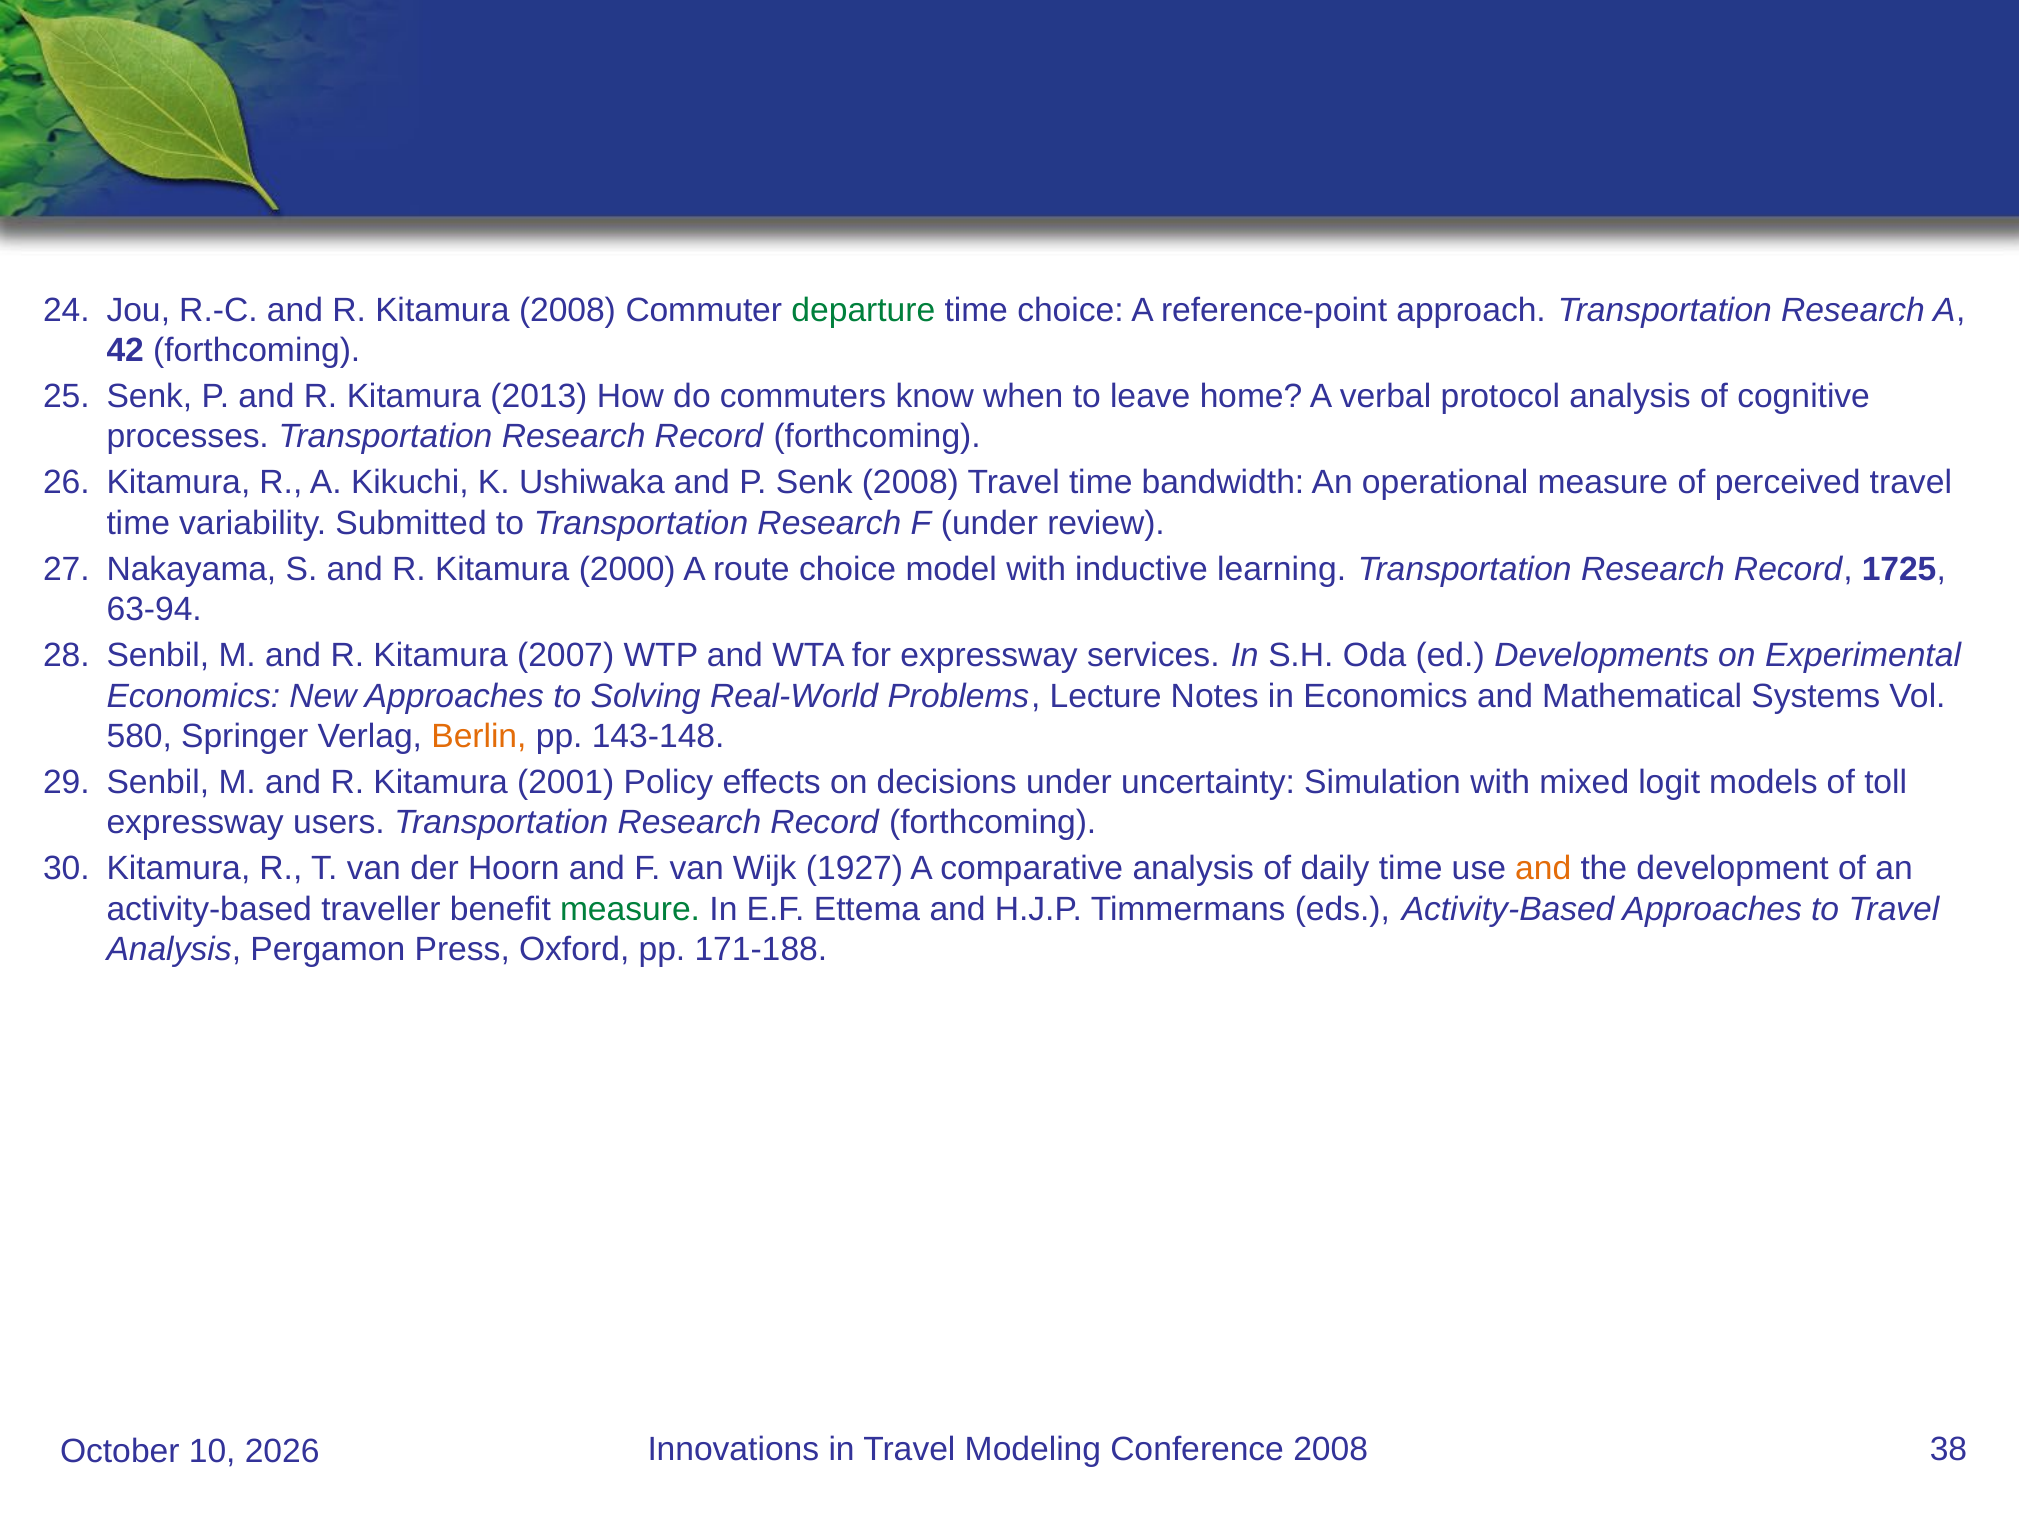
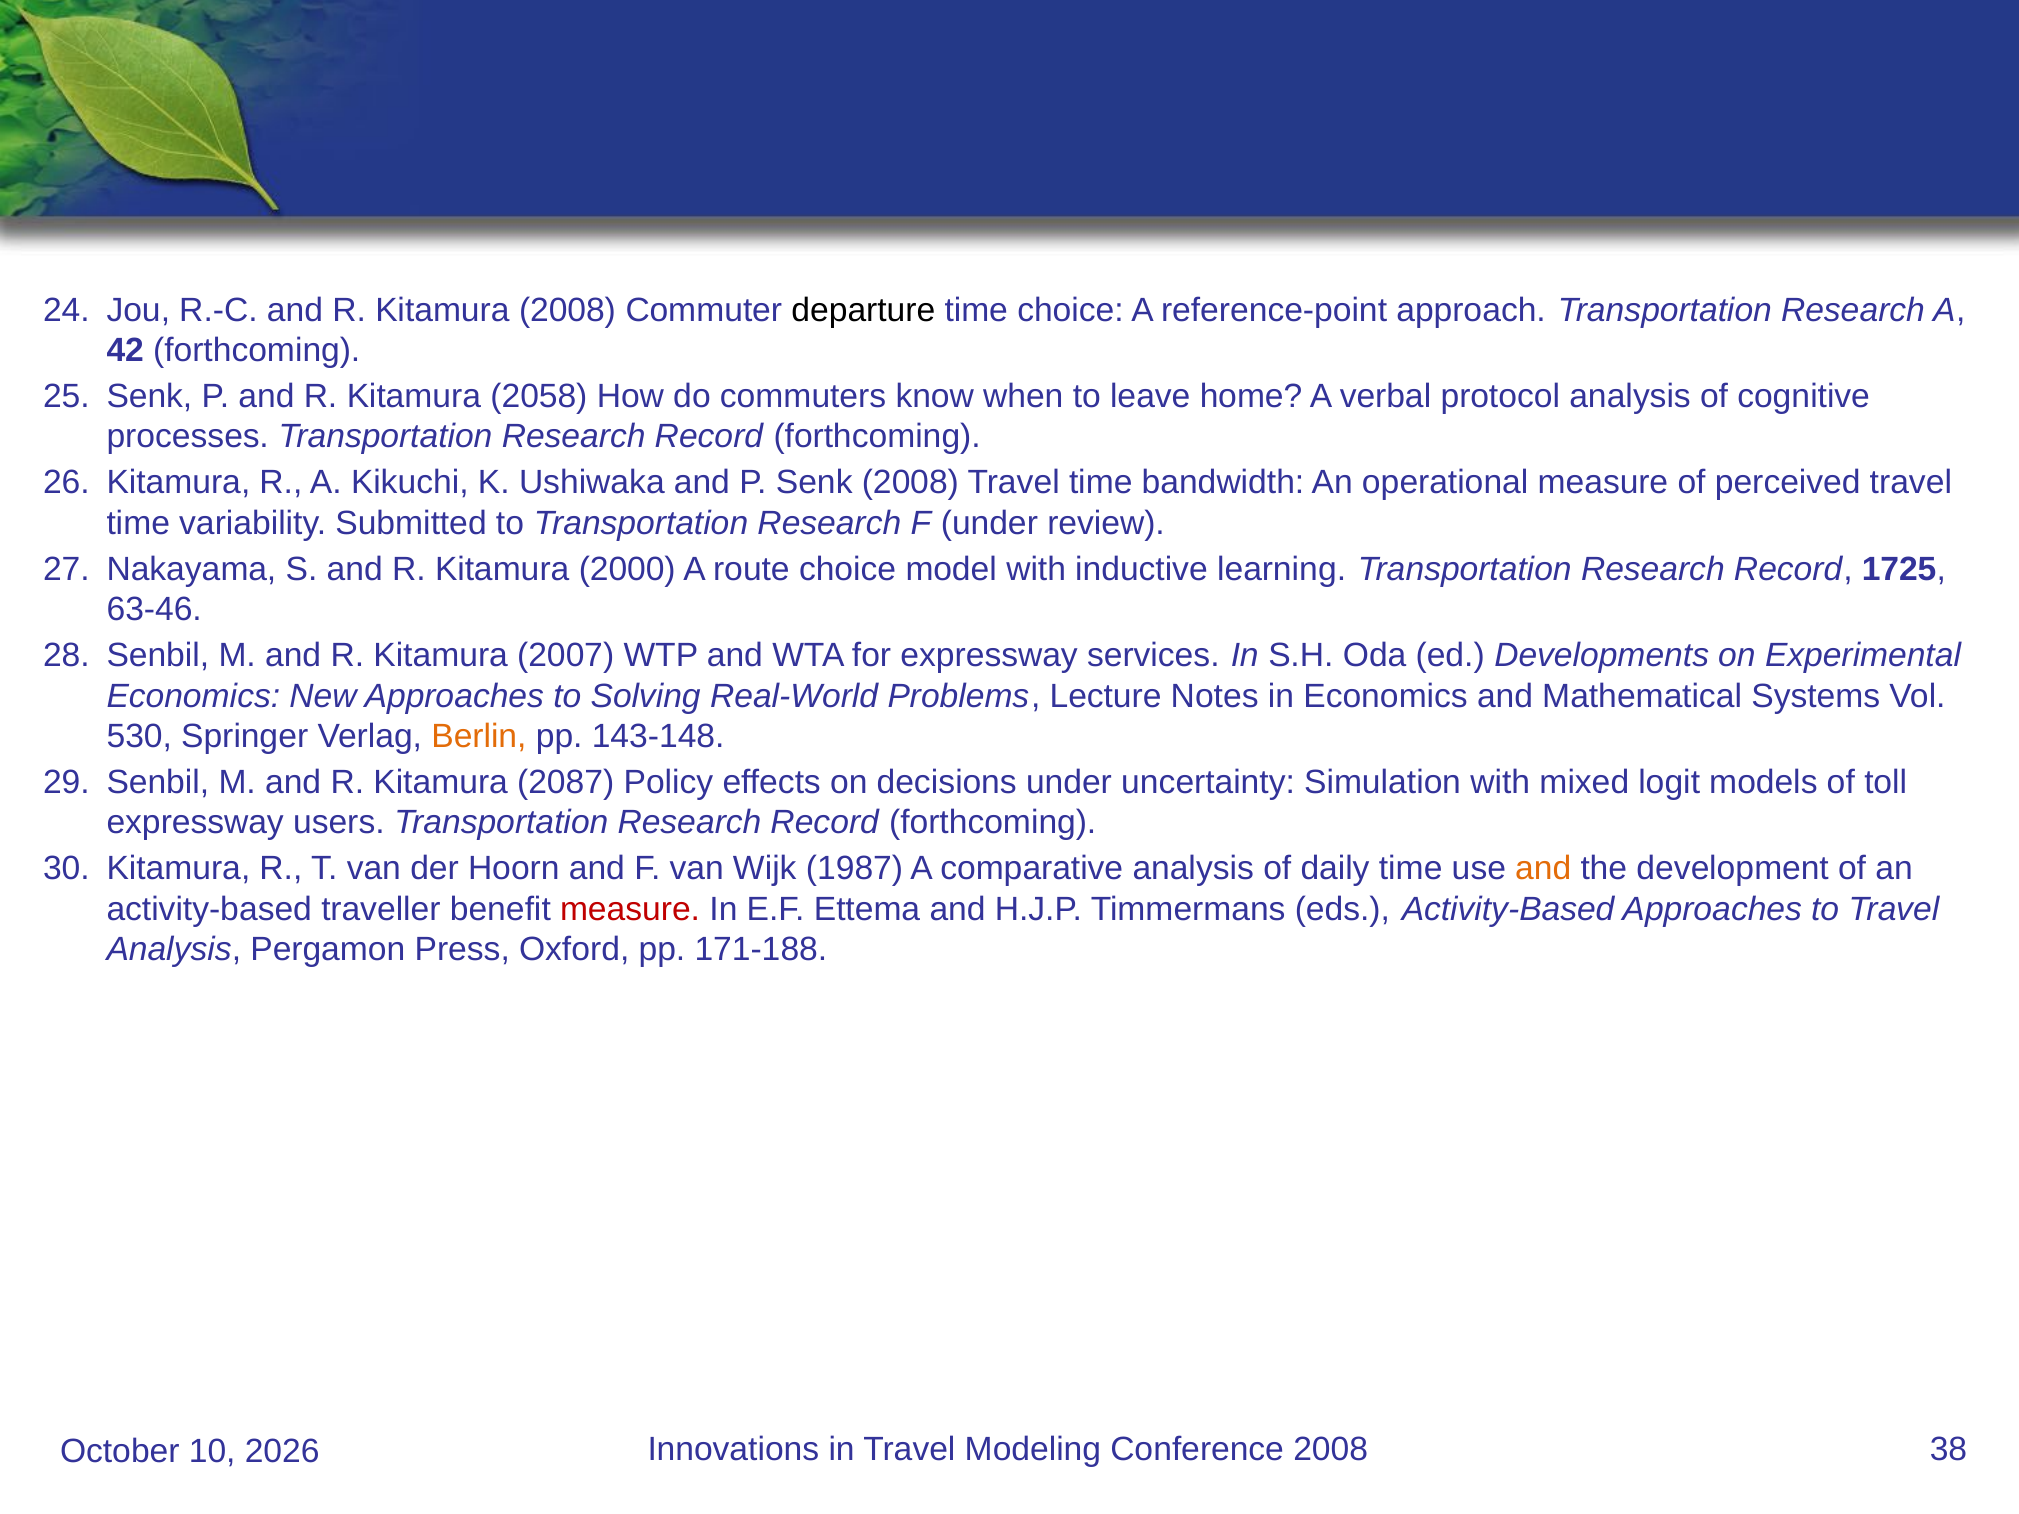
departure colour: green -> black (863, 310)
2013: 2013 -> 2058 (539, 396)
63-94: 63-94 -> 63-46 (154, 610)
580: 580 -> 530 (139, 736)
2001: 2001 -> 2087 (566, 782)
1927: 1927 -> 1987 (855, 869)
measure colour: green -> red (630, 909)
